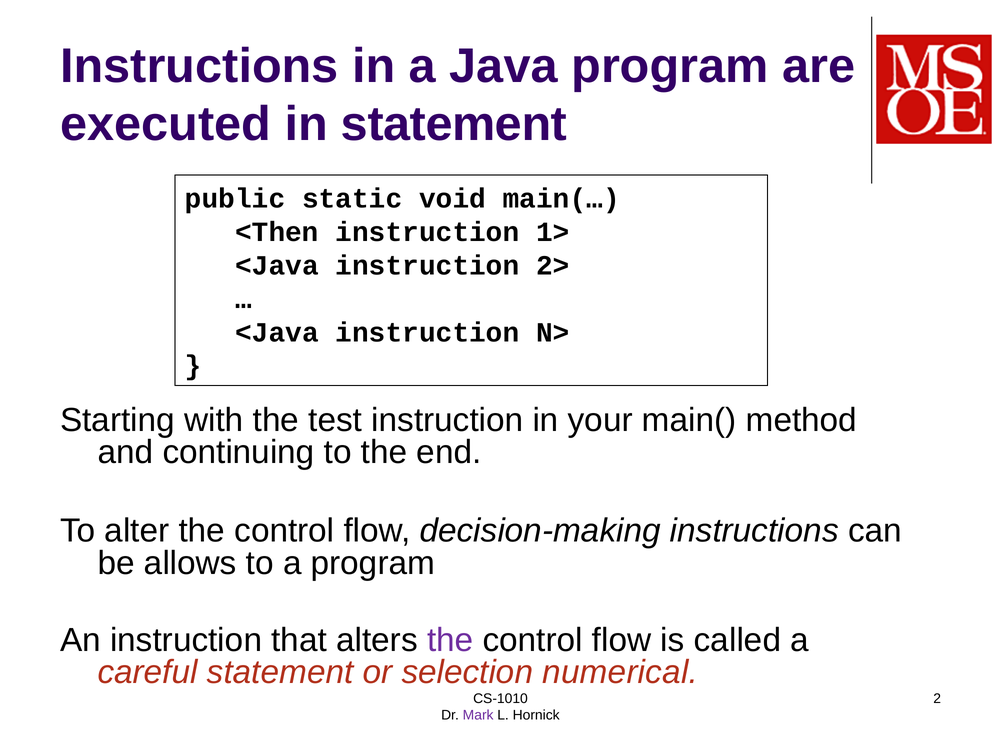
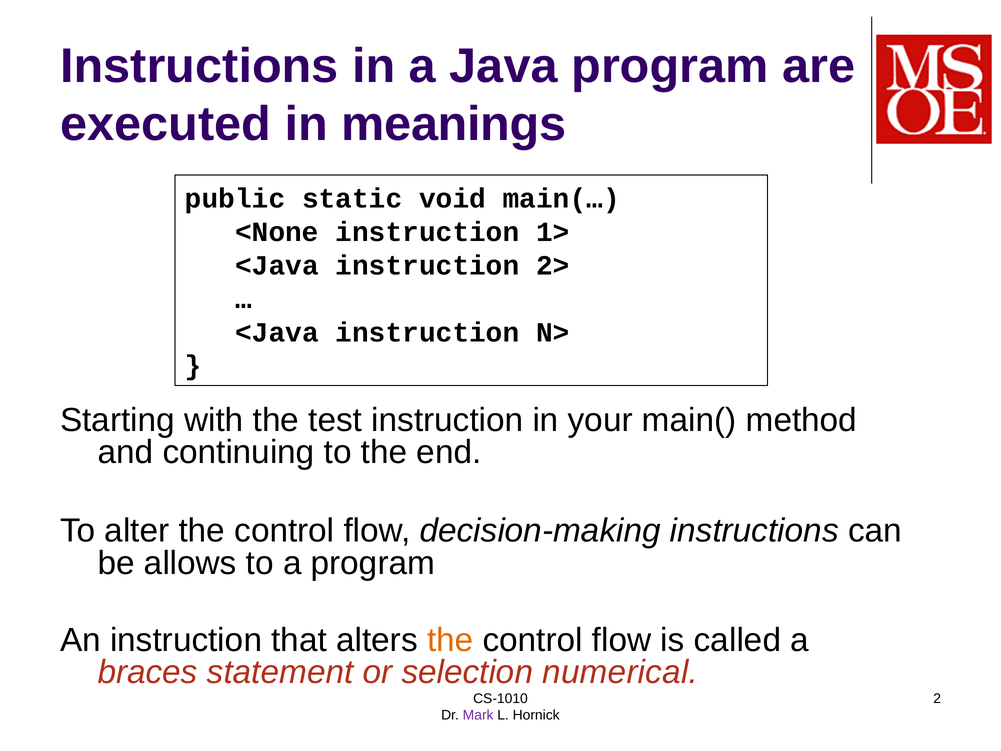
in statement: statement -> meanings (454, 124)
<Then: <Then -> <None (277, 232)
the colour: purple -> orange (450, 640)
careful: careful -> braces (148, 672)
